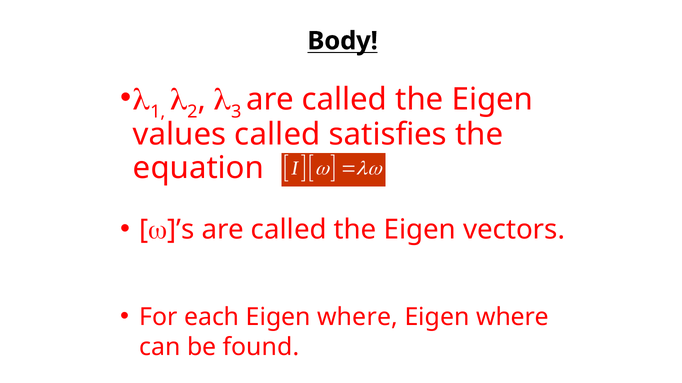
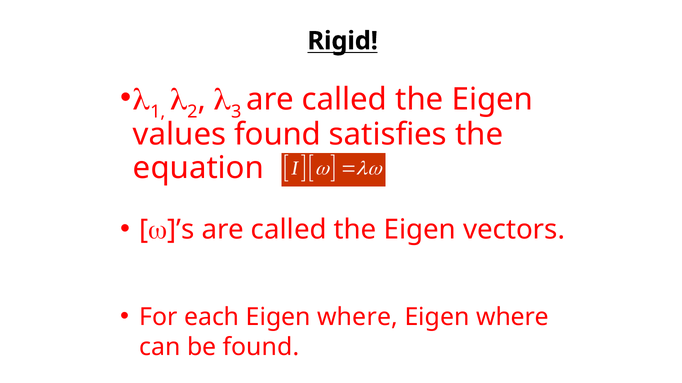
Body: Body -> Rigid (343, 41)
values called: called -> found (278, 134)
